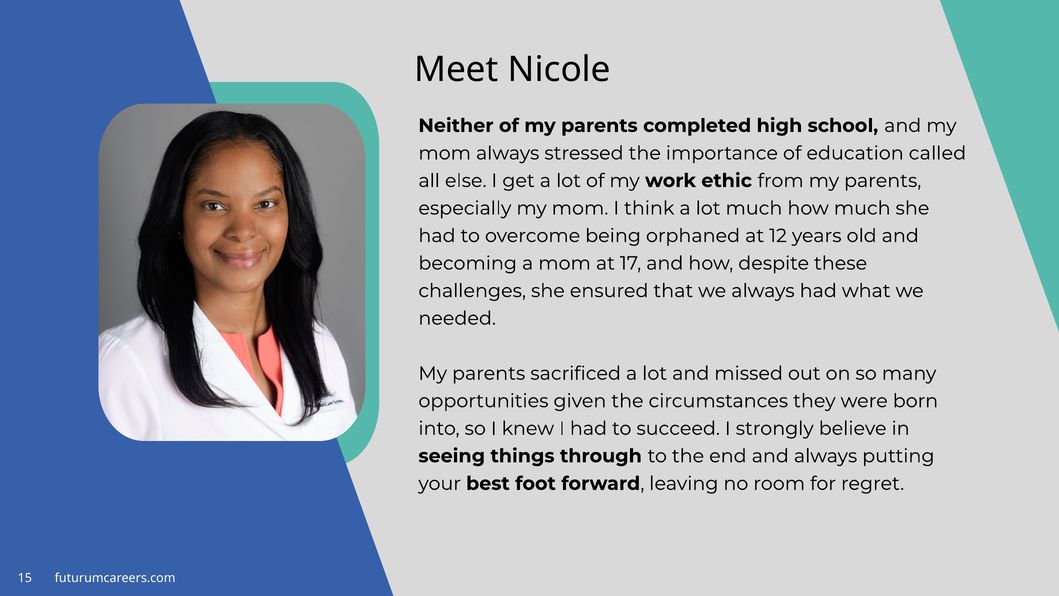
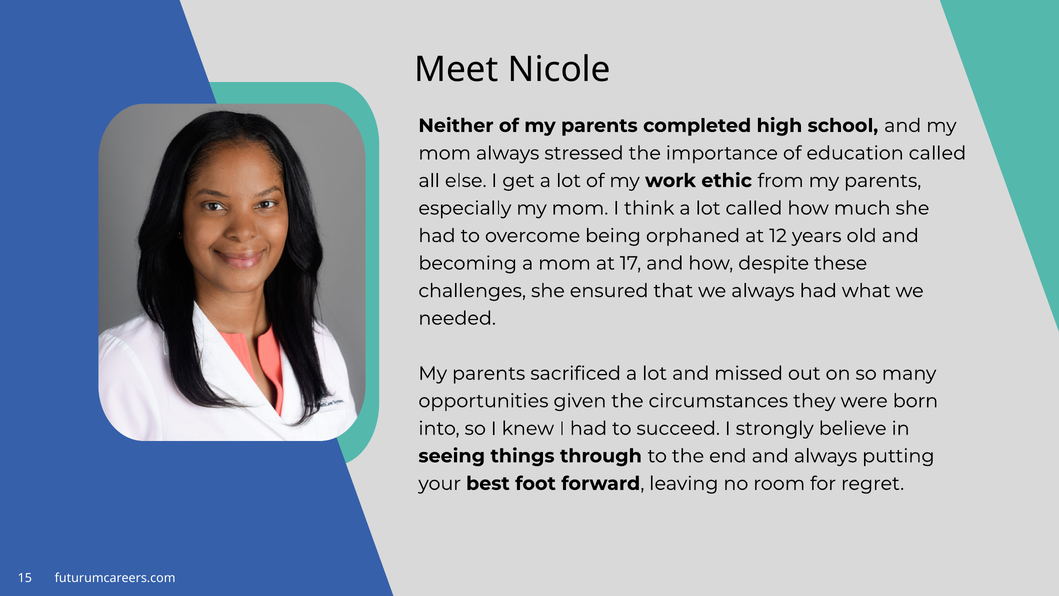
lot much: much -> called (754, 208)
